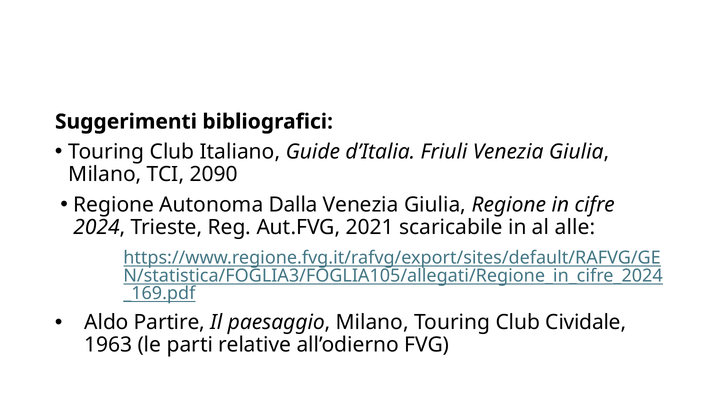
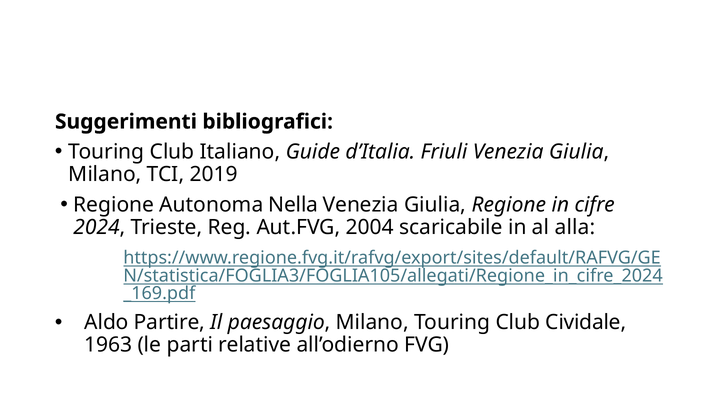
2090: 2090 -> 2019 (214, 175)
Dalla: Dalla -> Nella (293, 205)
2021: 2021 -> 2004 (370, 228)
alle: alle -> alla (575, 228)
